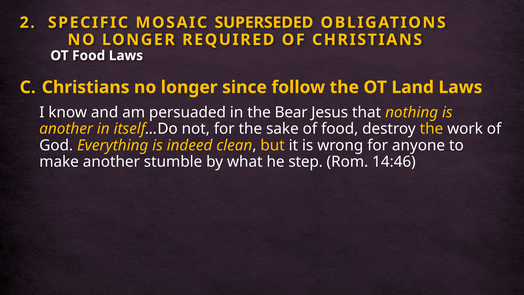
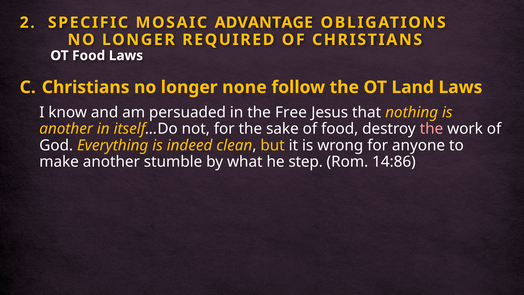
SUPERSEDED: SUPERSEDED -> ADVANTAGE (264, 23)
since: since -> none (244, 87)
Bear: Bear -> Free (291, 112)
the colour: yellow -> pink (431, 129)
14:46: 14:46 -> 14:86 (394, 162)
